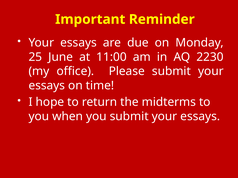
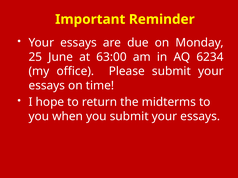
11:00: 11:00 -> 63:00 (112, 57)
2230: 2230 -> 6234 (210, 57)
